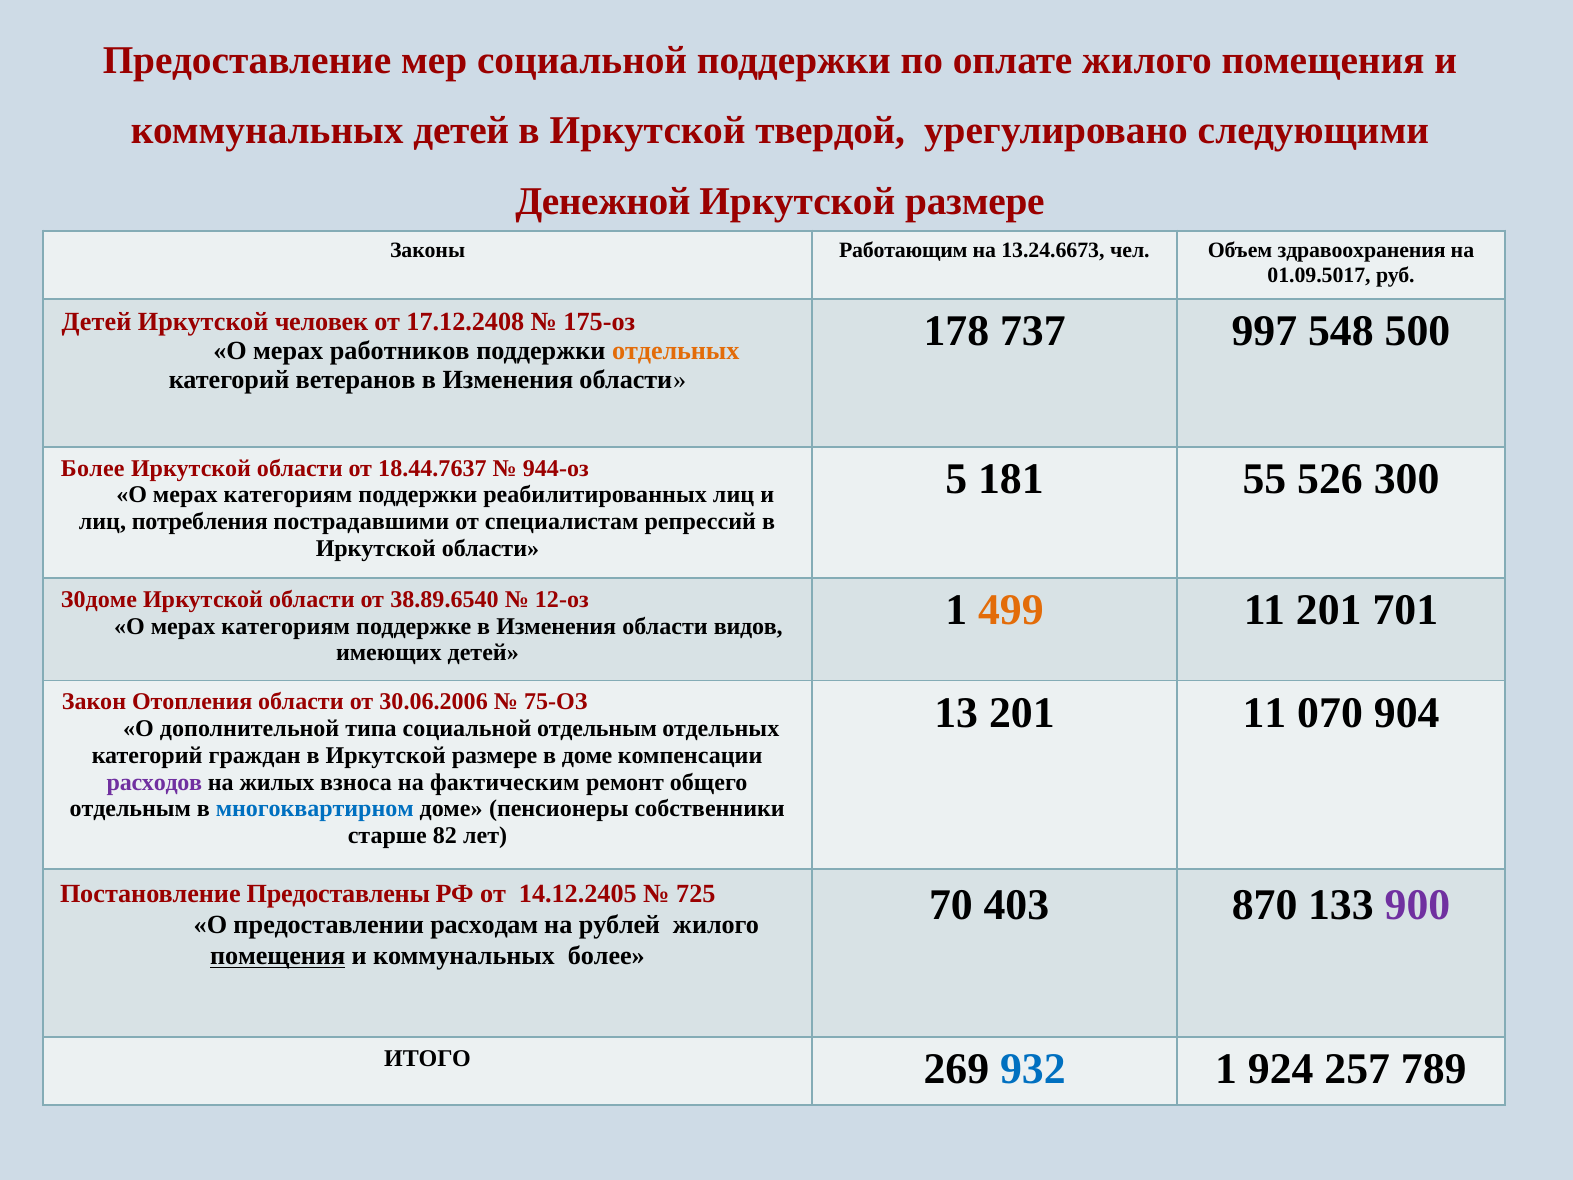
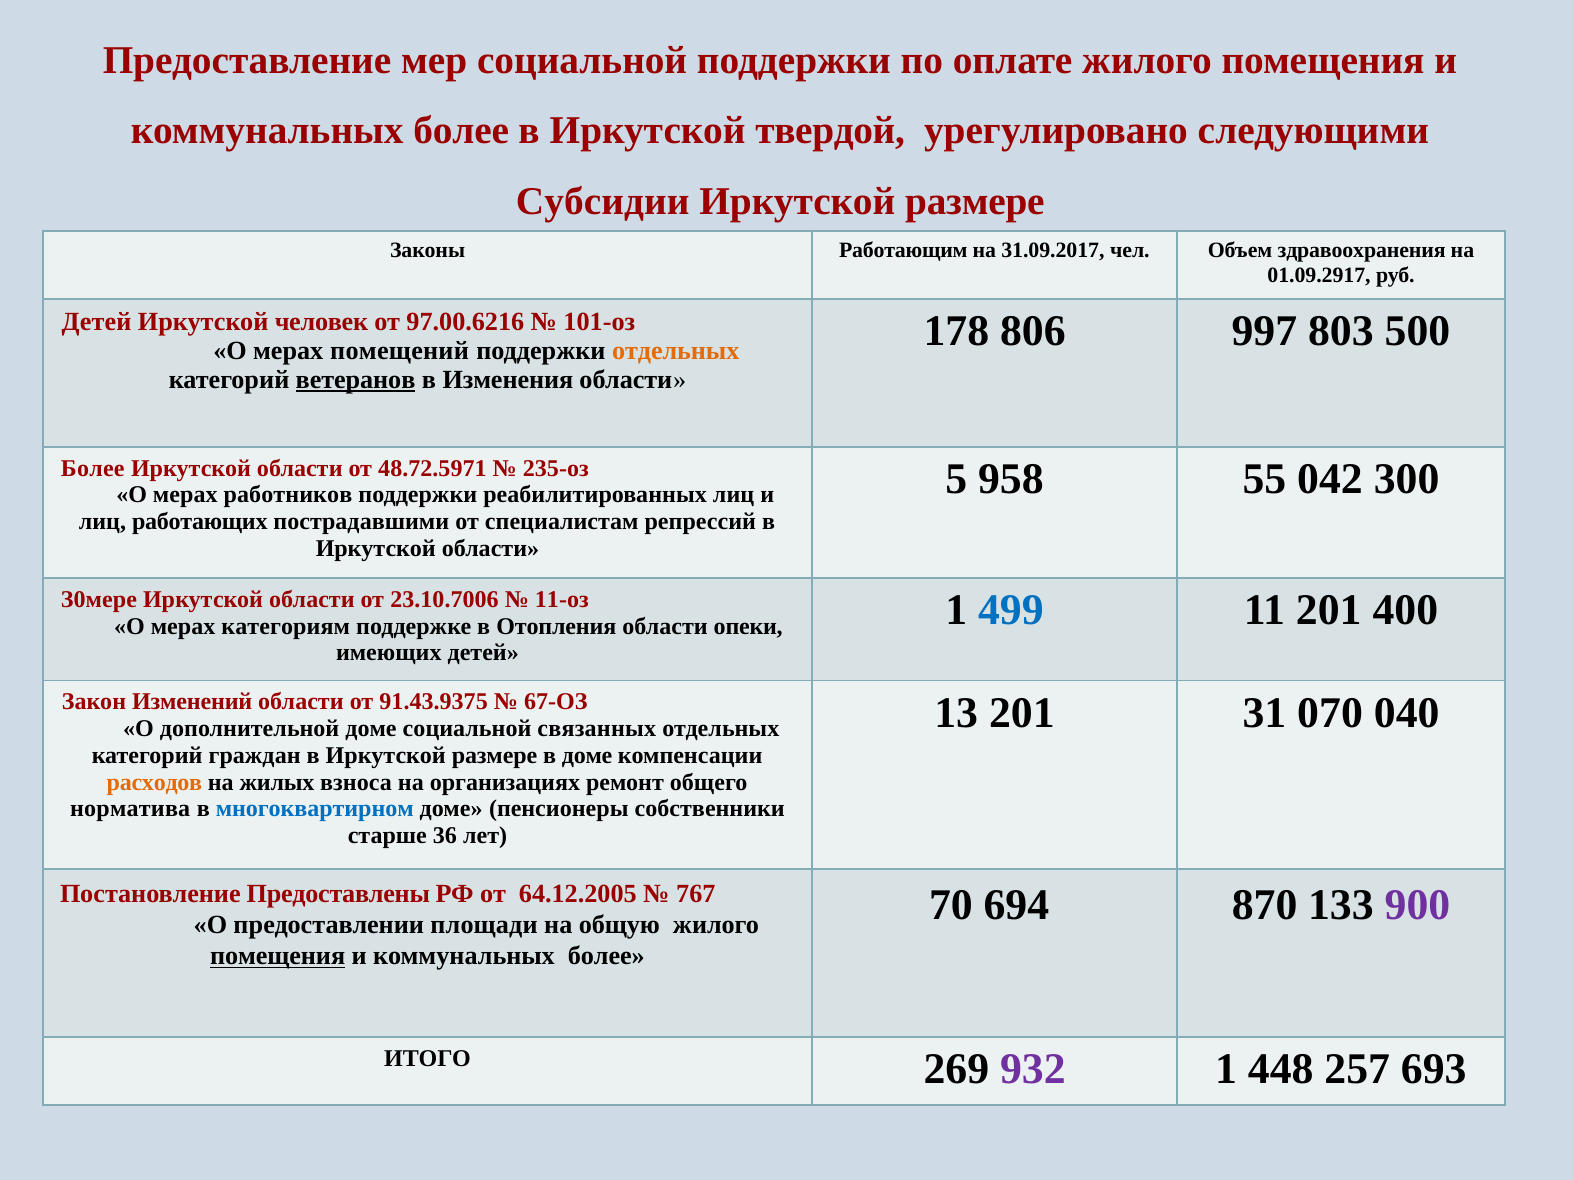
детей: детей -> более (461, 131)
Денежной: Денежной -> Субсидии (603, 202)
13.24.6673: 13.24.6673 -> 31.09.2017 (1053, 251)
01.09.5017: 01.09.5017 -> 01.09.2917 (1319, 275)
17.12.2408: 17.12.2408 -> 97.00.6216 (465, 321)
175-оз: 175-оз -> 101-оз (599, 321)
737: 737 -> 806 (1033, 331)
548: 548 -> 803 (1341, 331)
работников: работников -> помещений (400, 351)
ветеранов underline: none -> present (356, 380)
18.44.7637: 18.44.7637 -> 48.72.5971 (432, 468)
944-оз: 944-оз -> 235-оз (556, 468)
181: 181 -> 958 (1011, 479)
526: 526 -> 042 (1330, 479)
категориям: категориям -> работников (288, 495)
потребления: потребления -> работающих (200, 522)
З0доме: З0доме -> З0мере (99, 599)
38.89.6540: 38.89.6540 -> 23.10.7006 (445, 599)
12-оз: 12-оз -> 11-оз (562, 599)
499 colour: orange -> blue (1011, 610)
701: 701 -> 400 (1405, 610)
поддержке в Изменения: Изменения -> Отопления (556, 626)
видов: видов -> опеки (748, 626)
Отопления: Отопления -> Изменений (192, 702)
30.06.2006: 30.06.2006 -> 91.43.9375 (434, 702)
75-ОЗ: 75-ОЗ -> 67-ОЗ (556, 702)
201 11: 11 -> 31 (1264, 713)
904: 904 -> 040 (1407, 713)
дополнительной типа: типа -> доме (371, 728)
социальной отдельным: отдельным -> связанных (597, 728)
расходов colour: purple -> orange (154, 782)
фактическим: фактическим -> организациях (505, 782)
отдельным: отдельным -> норматива (130, 809)
82: 82 -> 36 (445, 835)
14.12.2405: 14.12.2405 -> 64.12.2005 (578, 894)
725: 725 -> 767 (696, 894)
403: 403 -> 694 (1016, 905)
расходам: расходам -> площади (484, 925)
рублей: рублей -> общую (619, 925)
932 colour: blue -> purple (1033, 1069)
924: 924 -> 448 (1281, 1069)
789: 789 -> 693 (1434, 1069)
